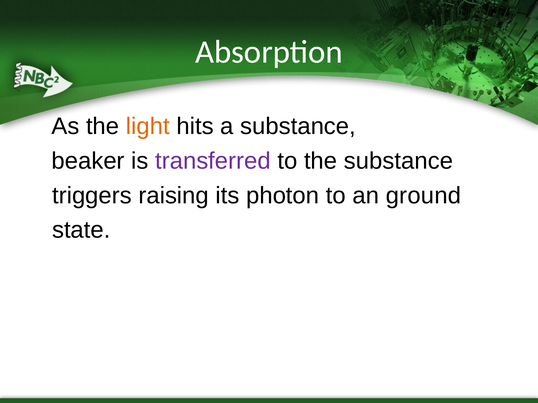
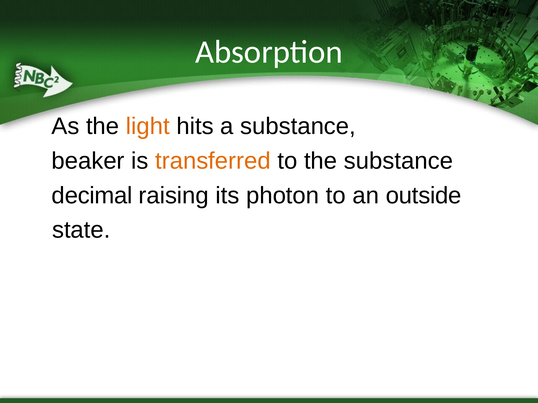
transferred colour: purple -> orange (213, 161)
triggers: triggers -> decimal (92, 196)
ground: ground -> outside (424, 196)
